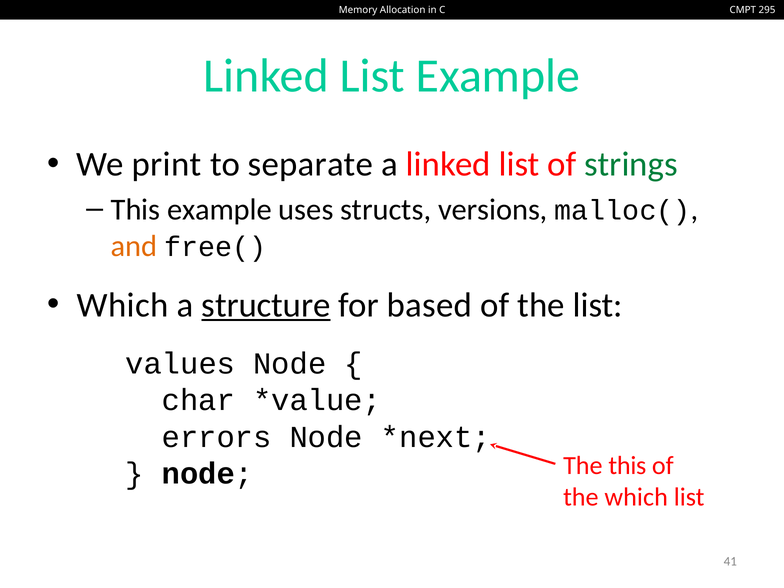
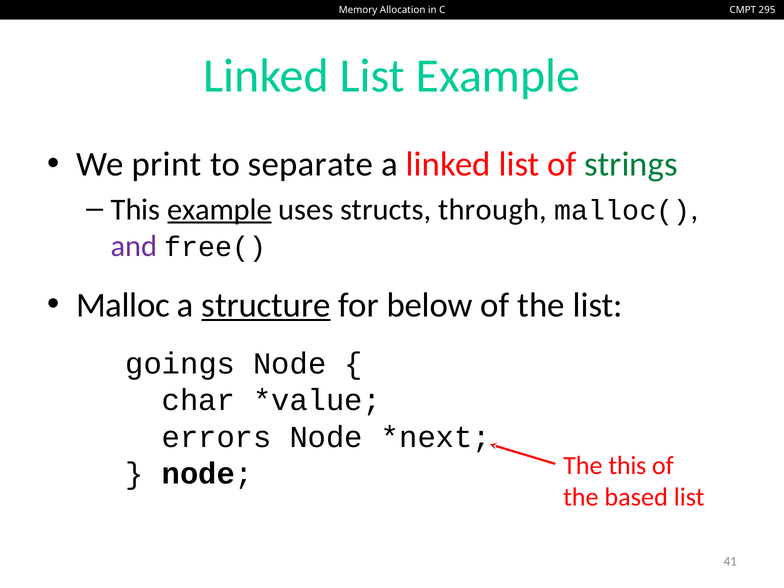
example underline: none -> present (220, 209)
versions: versions -> through (493, 209)
and colour: orange -> purple (134, 246)
Which: Which -> Malloc (123, 305)
based: based -> below (430, 305)
values: values -> goings (180, 364)
the which: which -> based (636, 497)
